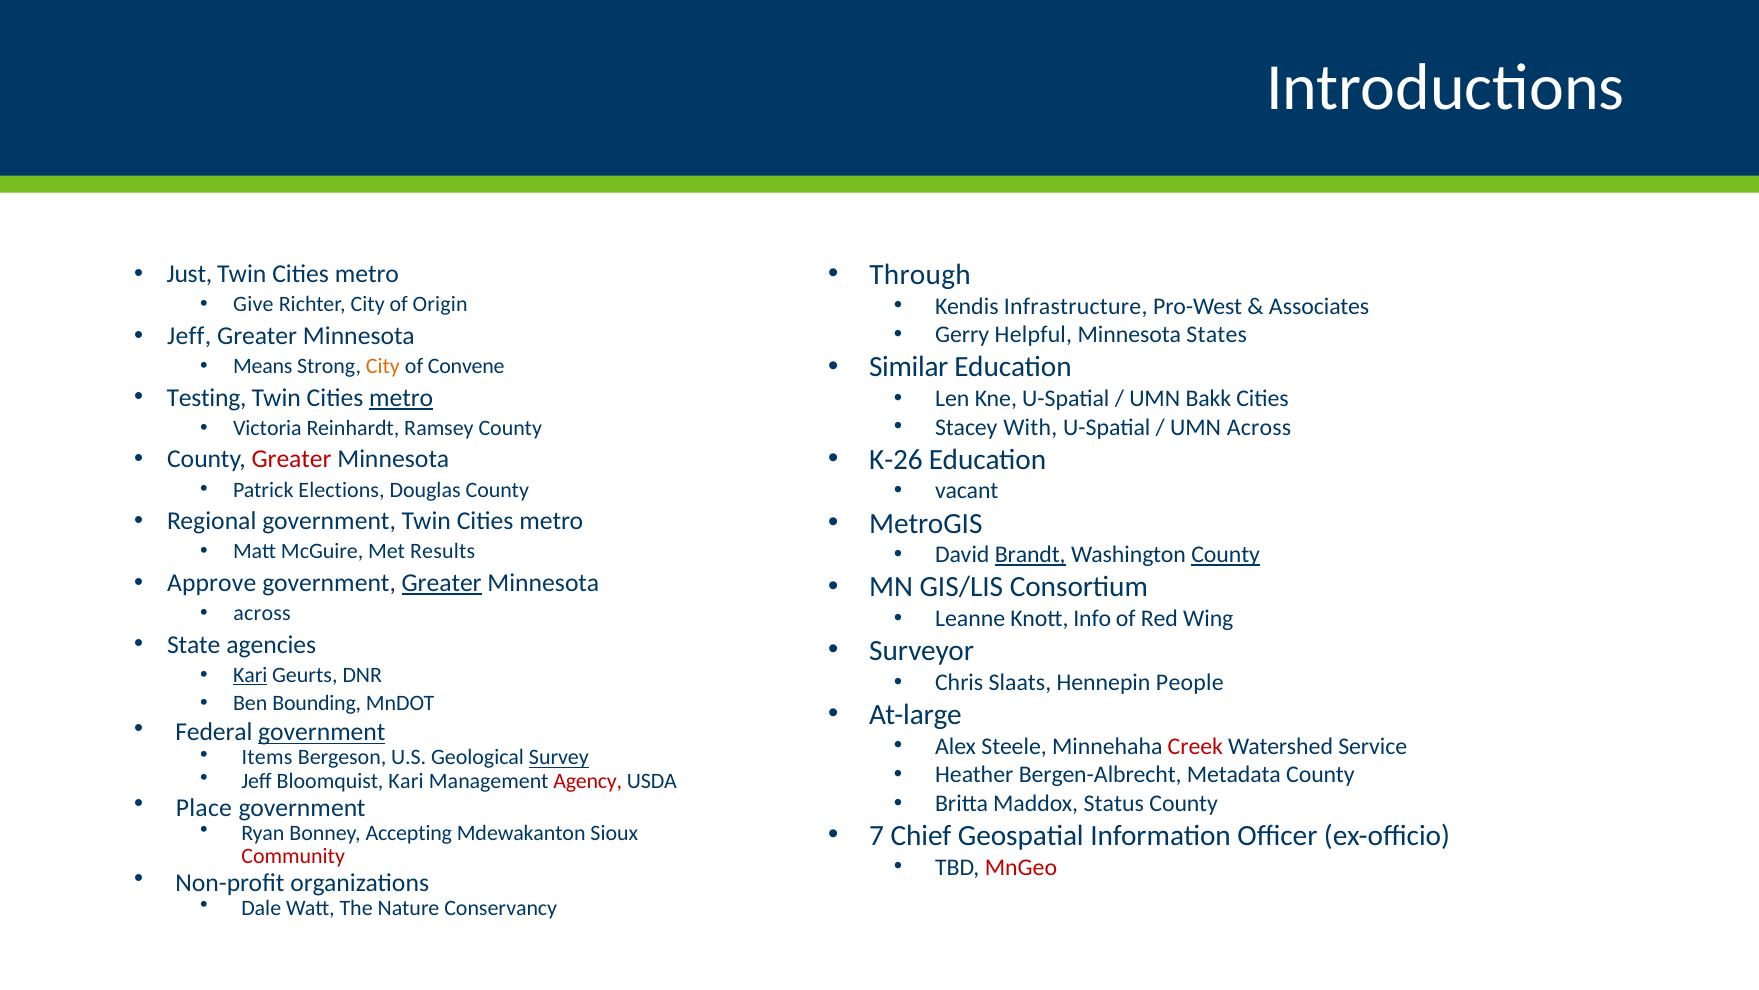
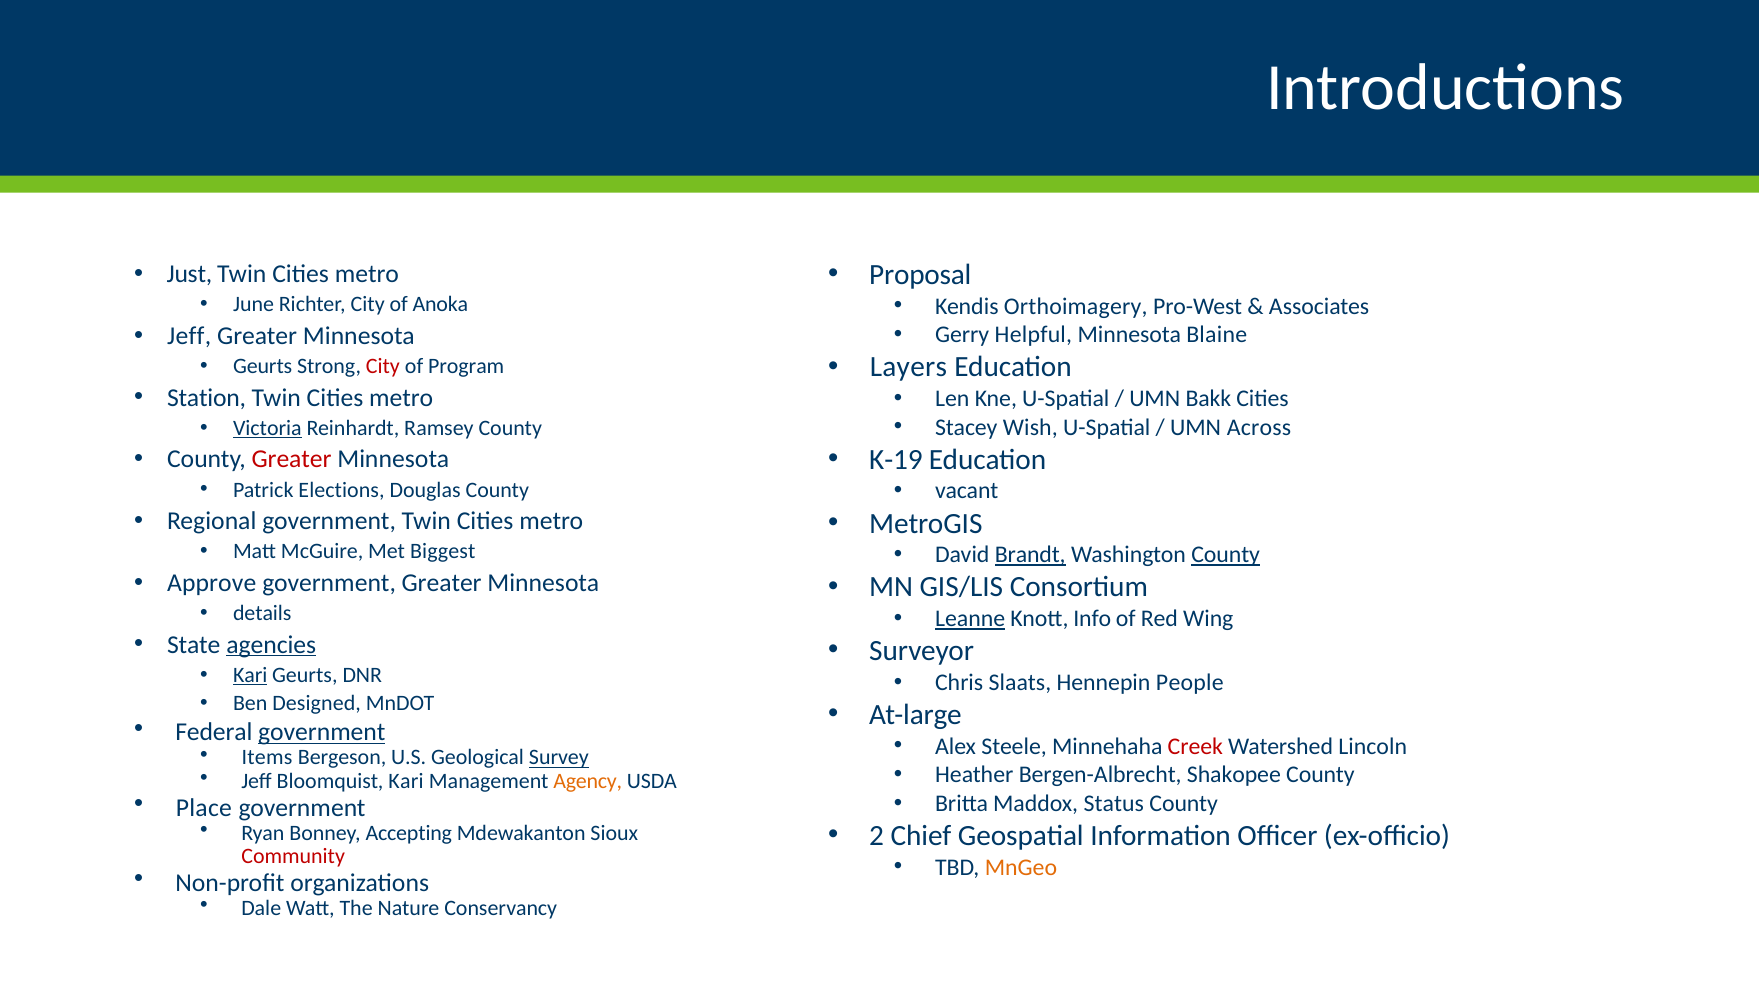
Through: Through -> Proposal (920, 274)
Give: Give -> June (253, 304)
Origin: Origin -> Anoka (440, 304)
Infrastructure: Infrastructure -> Orthoimagery (1076, 306)
States: States -> Blaine (1217, 335)
Similar: Similar -> Layers (908, 367)
Means: Means -> Geurts (263, 366)
City colour: orange -> red (383, 366)
Convene: Convene -> Program (466, 366)
Testing: Testing -> Station (207, 397)
metro underline: present -> none (401, 397)
With: With -> Wish (1030, 427)
Victoria underline: none -> present (267, 428)
K-26: K-26 -> K-19 (896, 459)
Results: Results -> Biggest (443, 551)
Greater underline: present -> none (442, 583)
across: across -> details (262, 613)
Leanne underline: none -> present (970, 618)
agencies underline: none -> present (271, 644)
Bounding: Bounding -> Designed (317, 703)
Service: Service -> Lincoln (1373, 746)
Metadata: Metadata -> Shakopee (1234, 775)
Agency colour: red -> orange (588, 781)
7: 7 -> 2 (877, 835)
MnGeo colour: red -> orange (1021, 867)
